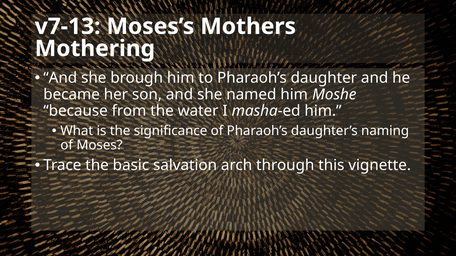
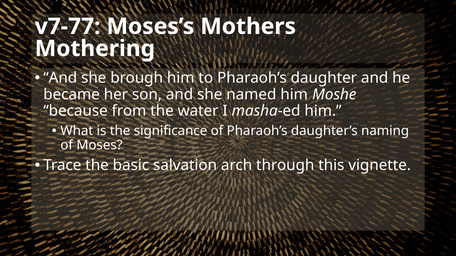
v7-13: v7-13 -> v7-77 (68, 26)
